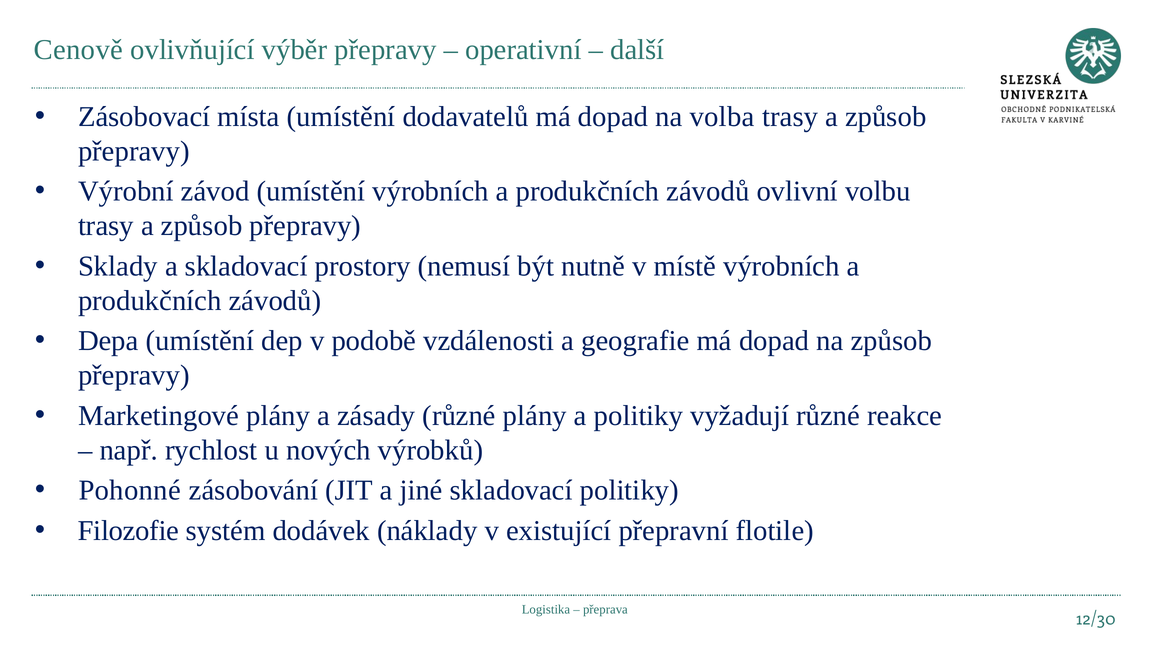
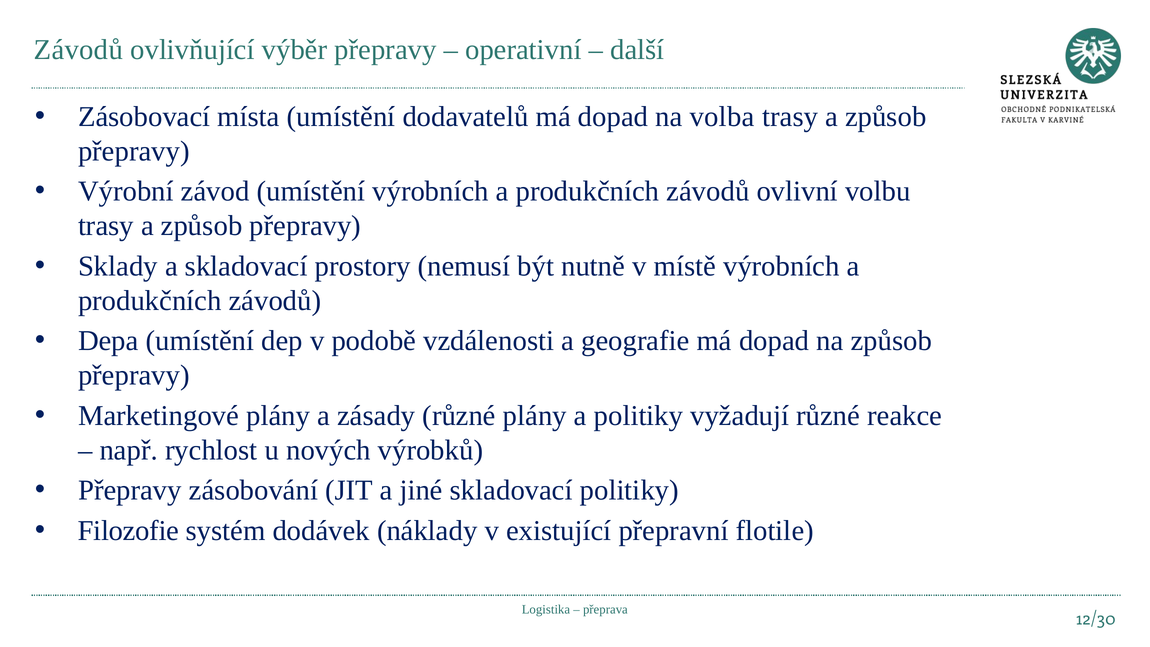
Cenově: Cenově -> Závodů (78, 50)
Pohonné: Pohonné -> Přepravy (130, 490)
